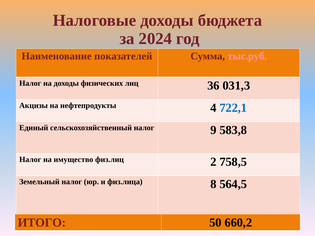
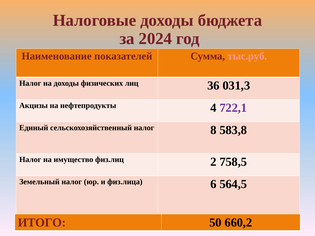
722,1 colour: blue -> purple (233, 108)
9: 9 -> 8 (213, 130)
8: 8 -> 6 (213, 184)
